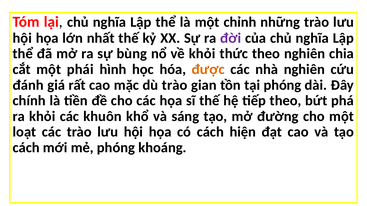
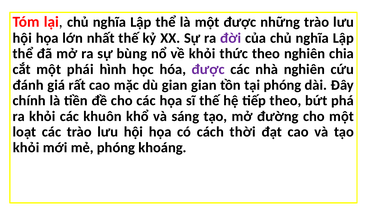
một chỉnh: chỉnh -> được (240, 22)
được colour: orange -> purple (208, 69)
dù trào: trào -> gian (175, 85)
hiện: hiện -> thời (243, 132)
cách: cách -> khỏi (26, 148)
